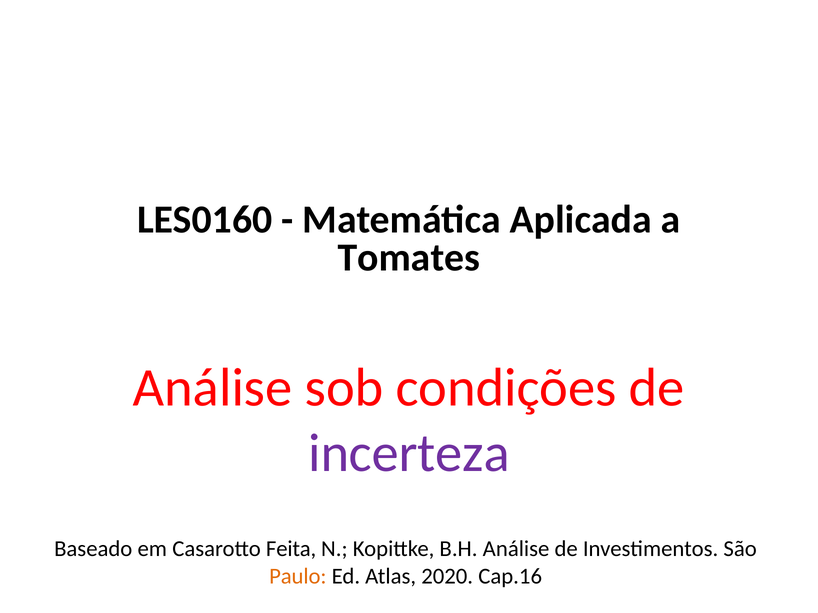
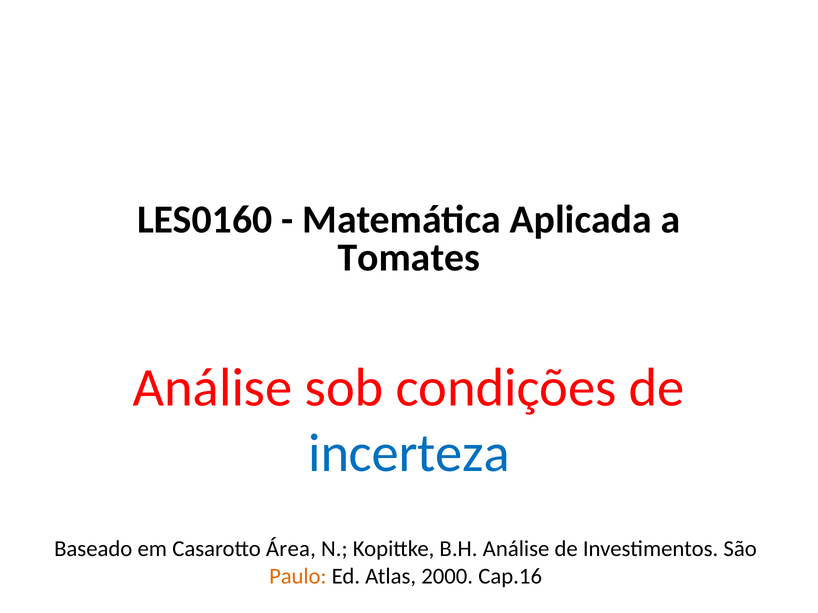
incerteza colour: purple -> blue (409, 454)
Feita: Feita -> Área (291, 549)
2020: 2020 -> 2000 (447, 577)
